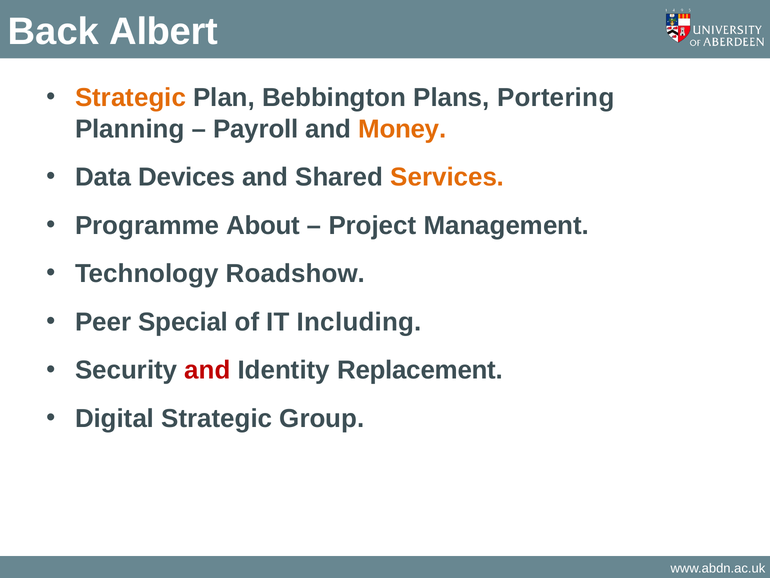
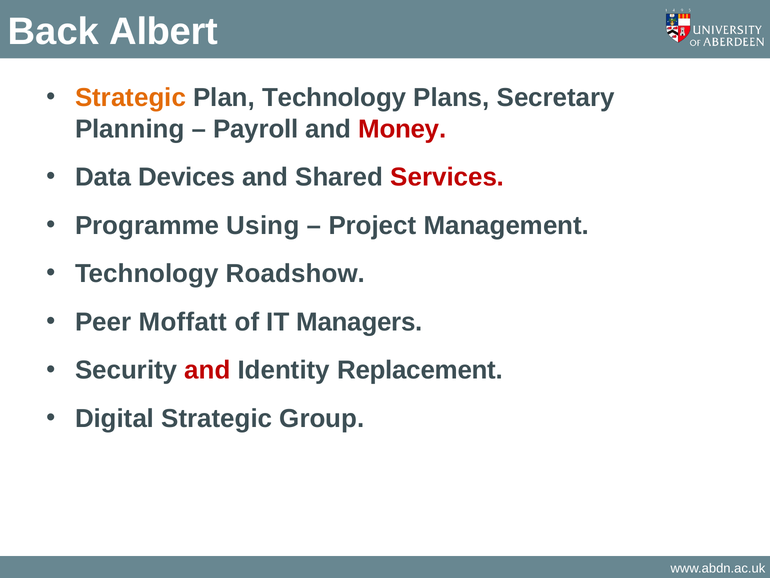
Plan Bebbington: Bebbington -> Technology (334, 98)
Portering: Portering -> Secretary (556, 98)
Money colour: orange -> red (402, 129)
Services colour: orange -> red (447, 177)
About: About -> Using (263, 225)
Special: Special -> Moffatt (183, 322)
Including: Including -> Managers (359, 322)
